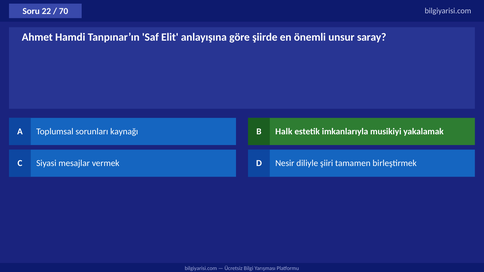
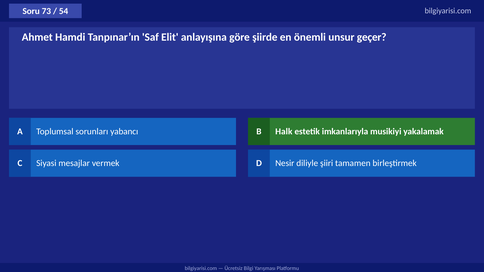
22: 22 -> 73 (46, 11)
70: 70 -> 54 (64, 11)
saray: saray -> geçer (372, 37)
kaynağı: kaynağı -> yabancı (124, 132)
